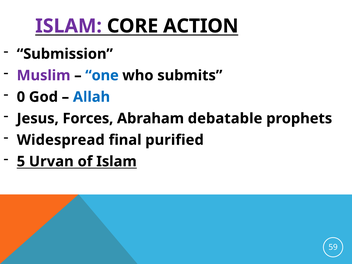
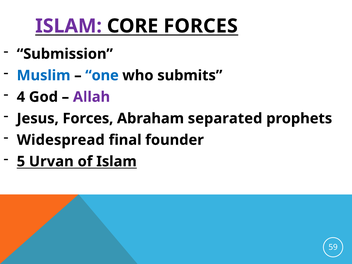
CORE ACTION: ACTION -> FORCES (201, 26)
Muslim colour: purple -> blue (44, 75)
0: 0 -> 4 (21, 97)
Allah colour: blue -> purple (92, 97)
debatable: debatable -> separated (225, 118)
purified: purified -> founder (175, 140)
